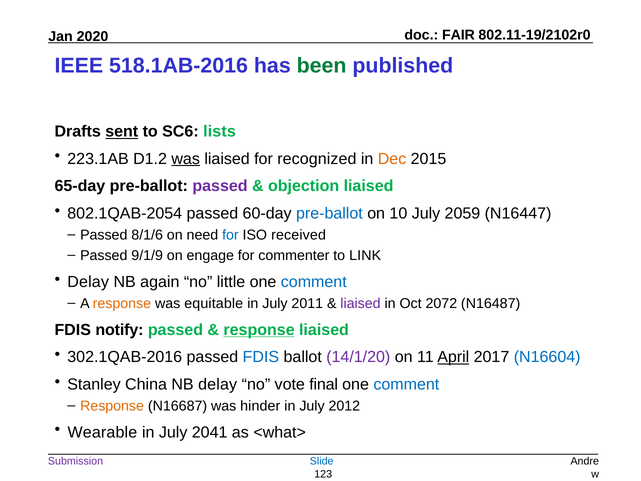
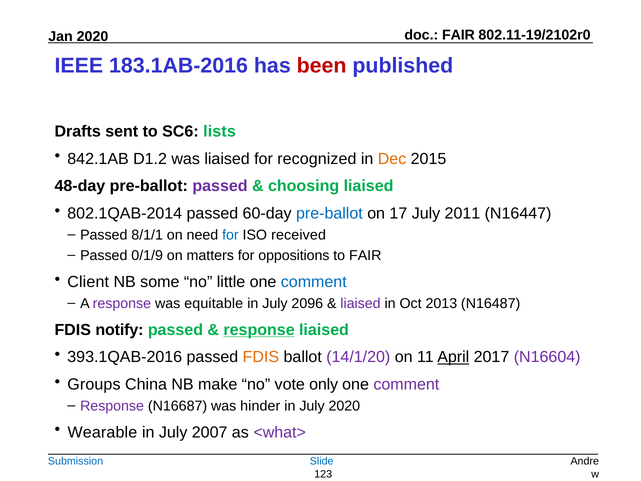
518.1AB-2016: 518.1AB-2016 -> 183.1AB-2016 (179, 66)
been colour: green -> red (322, 66)
sent underline: present -> none (122, 131)
223.1AB: 223.1AB -> 842.1AB (98, 159)
was underline: present -> none (186, 159)
65-day: 65-day -> 48-day (80, 186)
objection: objection -> choosing (304, 186)
802.1QAB-2054: 802.1QAB-2054 -> 802.1QAB-2014 (125, 213)
10: 10 -> 17 (398, 213)
2059: 2059 -> 2011 (462, 213)
8/1/6: 8/1/6 -> 8/1/1 (147, 235)
9/1/9: 9/1/9 -> 0/1/9 (147, 255)
engage: engage -> matters (210, 255)
commenter: commenter -> oppositions (294, 255)
to LINK: LINK -> FAIR (365, 255)
Delay: Delay -> Client (88, 282)
again: again -> some (160, 282)
response colour: orange -> purple (122, 303)
2011: 2011 -> 2096 (307, 303)
2072: 2072 -> 2013 (441, 303)
302.1QAB-2016: 302.1QAB-2016 -> 393.1QAB-2016 (125, 357)
FDIS colour: blue -> orange (261, 357)
N16604 colour: blue -> purple (547, 357)
Stanley: Stanley -> Groups (94, 384)
NB delay: delay -> make (218, 384)
final: final -> only (324, 384)
comment colour: blue -> purple (406, 384)
Response colour: orange -> purple (112, 406)
July 2012: 2012 -> 2020 (344, 406)
2041: 2041 -> 2007 (210, 432)
<what> colour: black -> purple (280, 432)
Submission colour: purple -> blue (76, 461)
